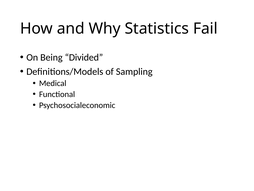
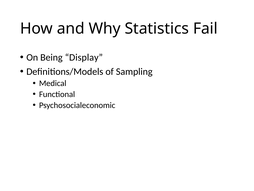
Divided: Divided -> Display (84, 57)
